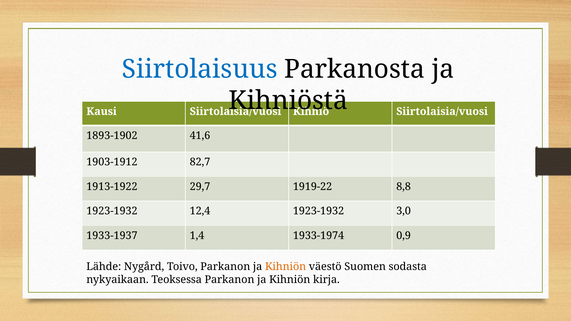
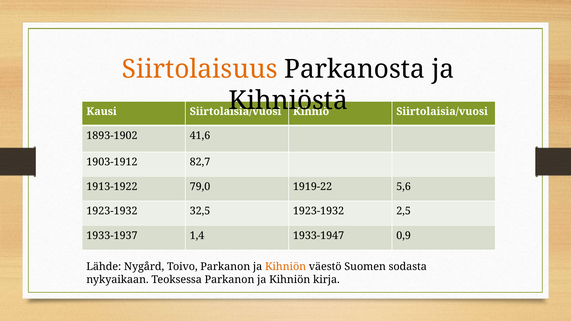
Siirtolaisuus colour: blue -> orange (200, 69)
29,7: 29,7 -> 79,0 (200, 187)
8,8: 8,8 -> 5,6 (404, 187)
12,4: 12,4 -> 32,5 (200, 211)
3,0: 3,0 -> 2,5 (404, 211)
1933-1974: 1933-1974 -> 1933-1947 (319, 236)
